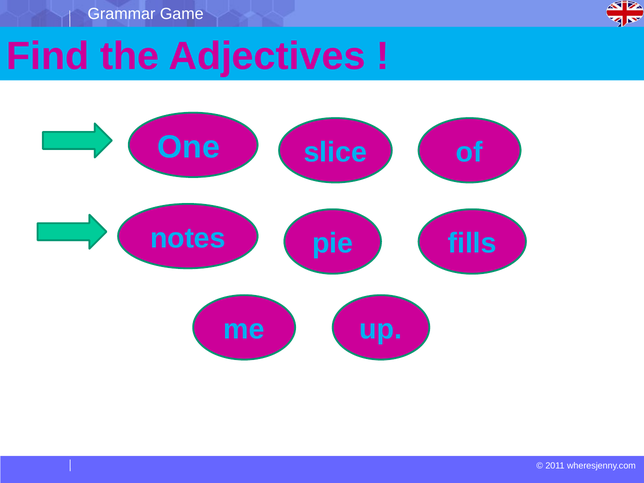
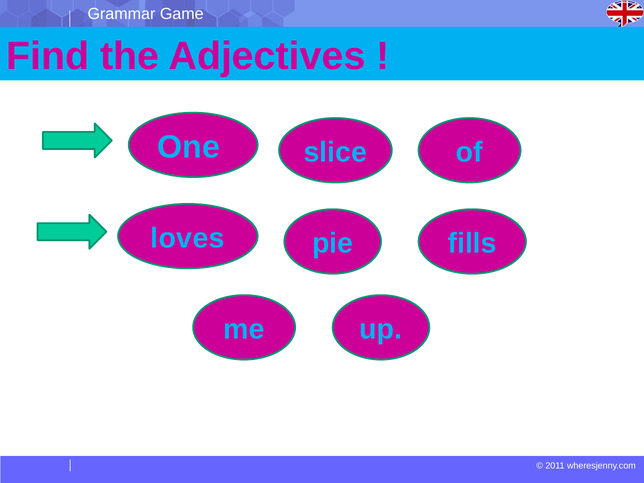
notes: notes -> loves (188, 238)
